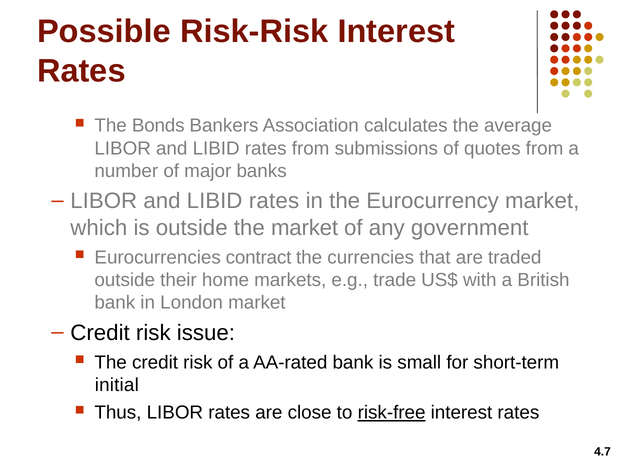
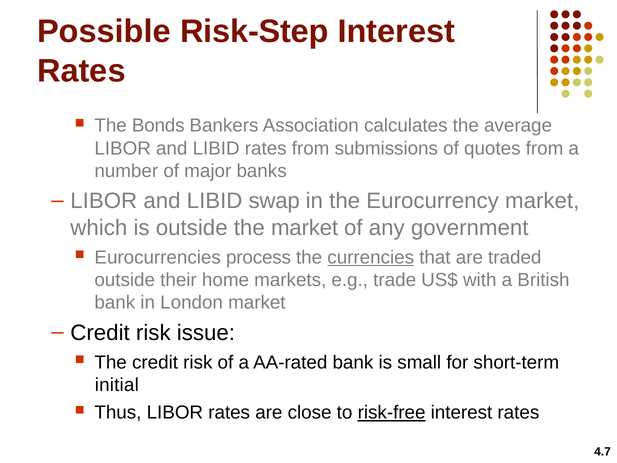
Risk-Risk: Risk-Risk -> Risk-Step (254, 32)
rates: rates -> swap (274, 201)
contract: contract -> process (259, 257)
currencies underline: none -> present (371, 257)
